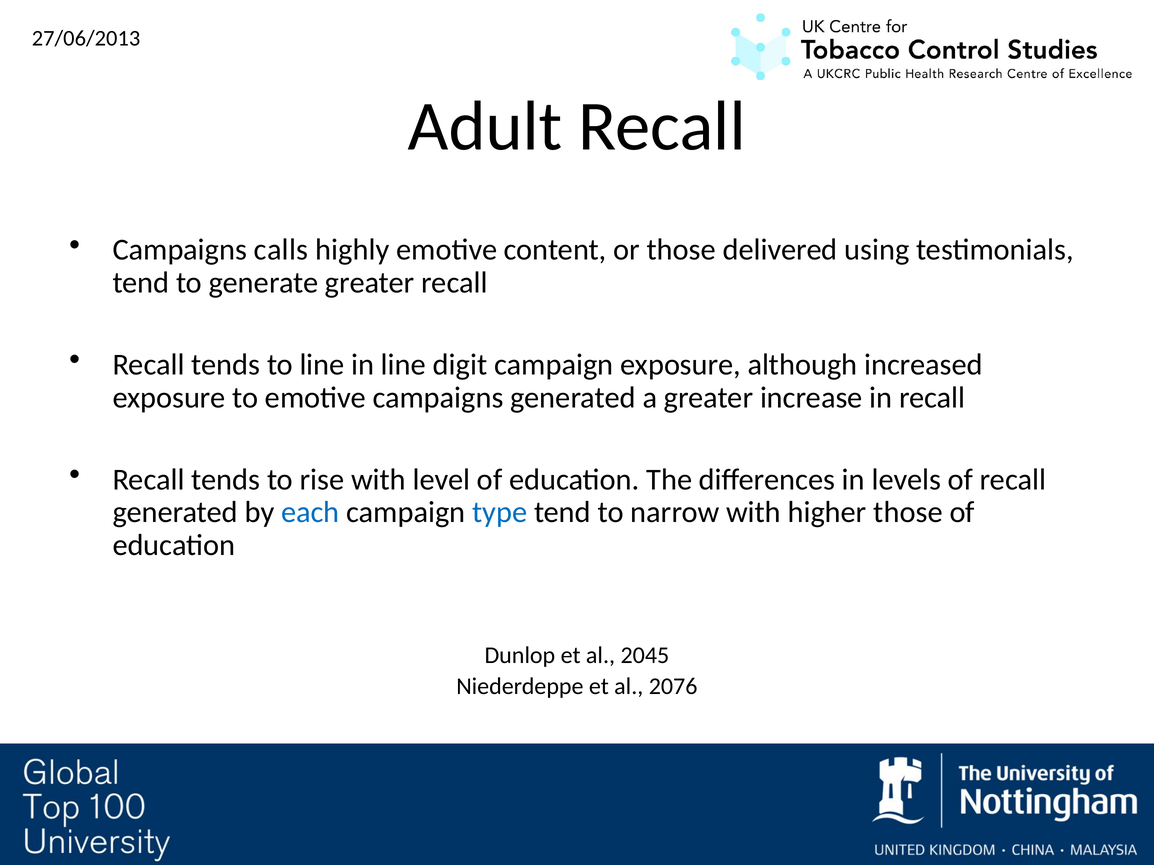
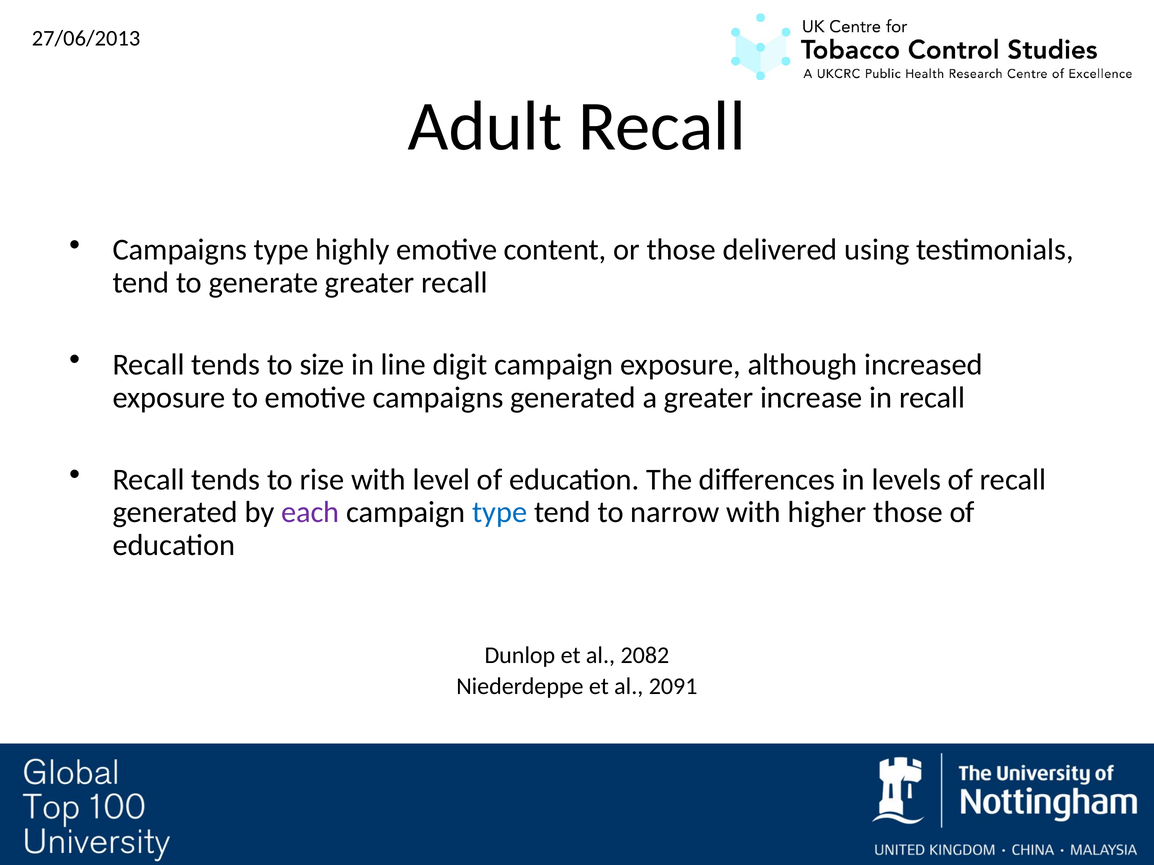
Campaigns calls: calls -> type (281, 250)
to line: line -> size (322, 365)
each colour: blue -> purple (310, 513)
2045: 2045 -> 2082 (645, 656)
2076: 2076 -> 2091 (673, 687)
